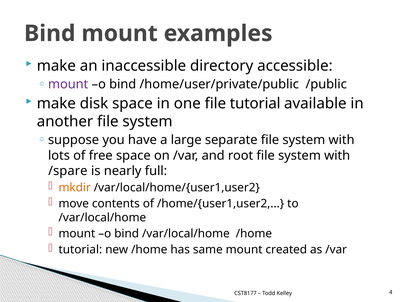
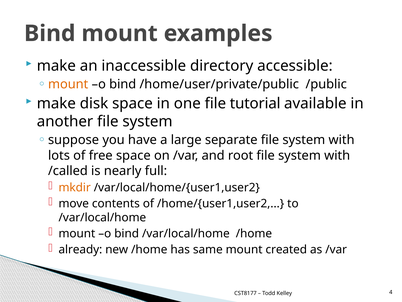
mount colour: purple -> orange (68, 84)
/spare: /spare -> /called (68, 171)
tutorial: tutorial -> already (80, 249)
